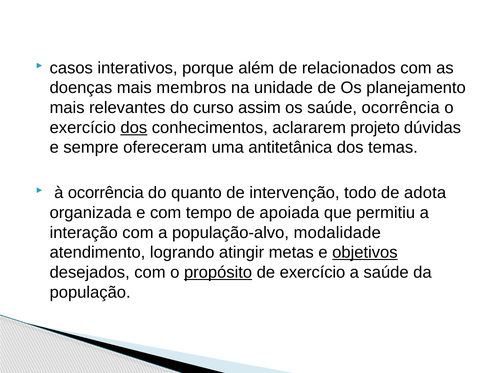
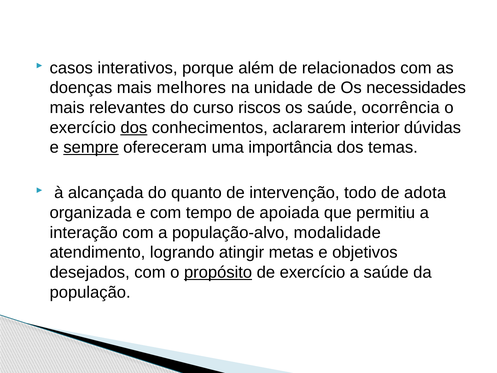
membros: membros -> melhores (191, 88)
planejamento: planejamento -> necessidades (416, 88)
assim: assim -> riscos (259, 108)
projeto: projeto -> interior (375, 128)
sempre underline: none -> present (91, 147)
antitetânica: antitetânica -> importância (290, 147)
à ocorrência: ocorrência -> alcançada (106, 193)
objetivos underline: present -> none (365, 252)
